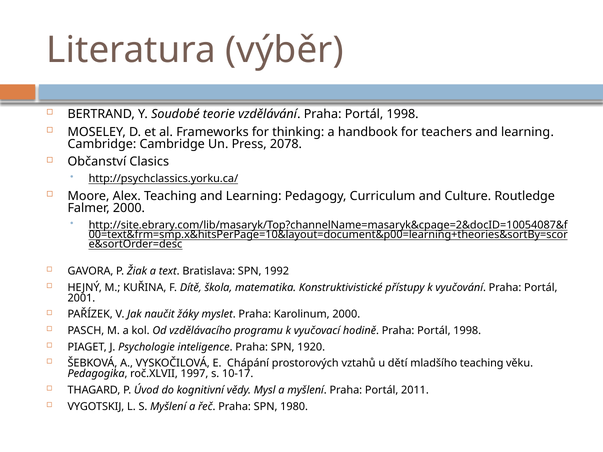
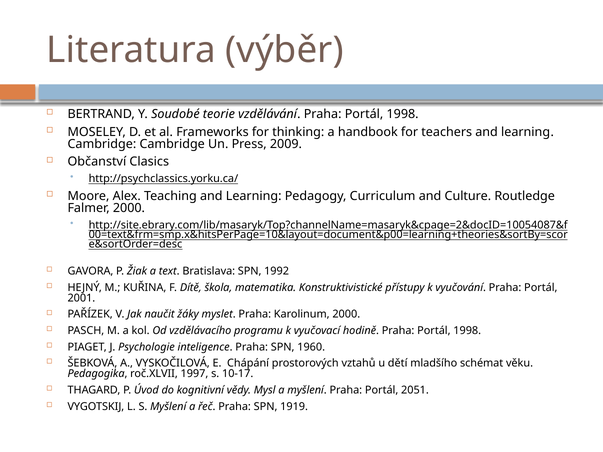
2078: 2078 -> 2009 (286, 144)
1920: 1920 -> 1960 (311, 347)
mladšího teaching: teaching -> schémat (482, 363)
2011: 2011 -> 2051 (415, 390)
1980: 1980 -> 1919 (294, 407)
